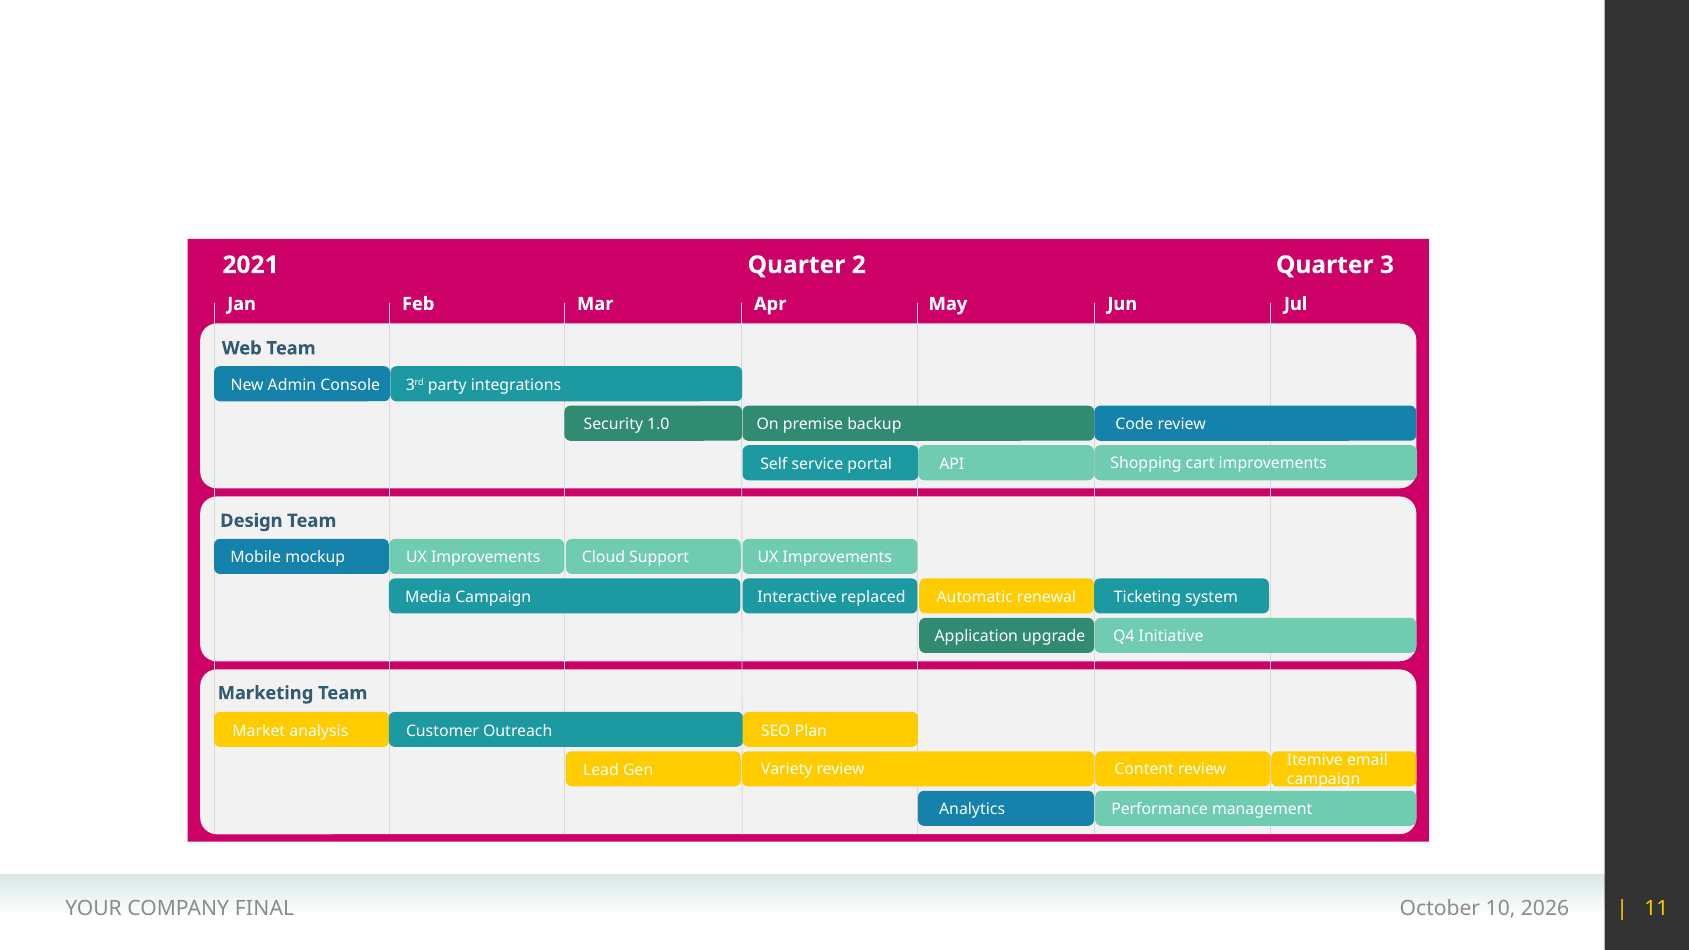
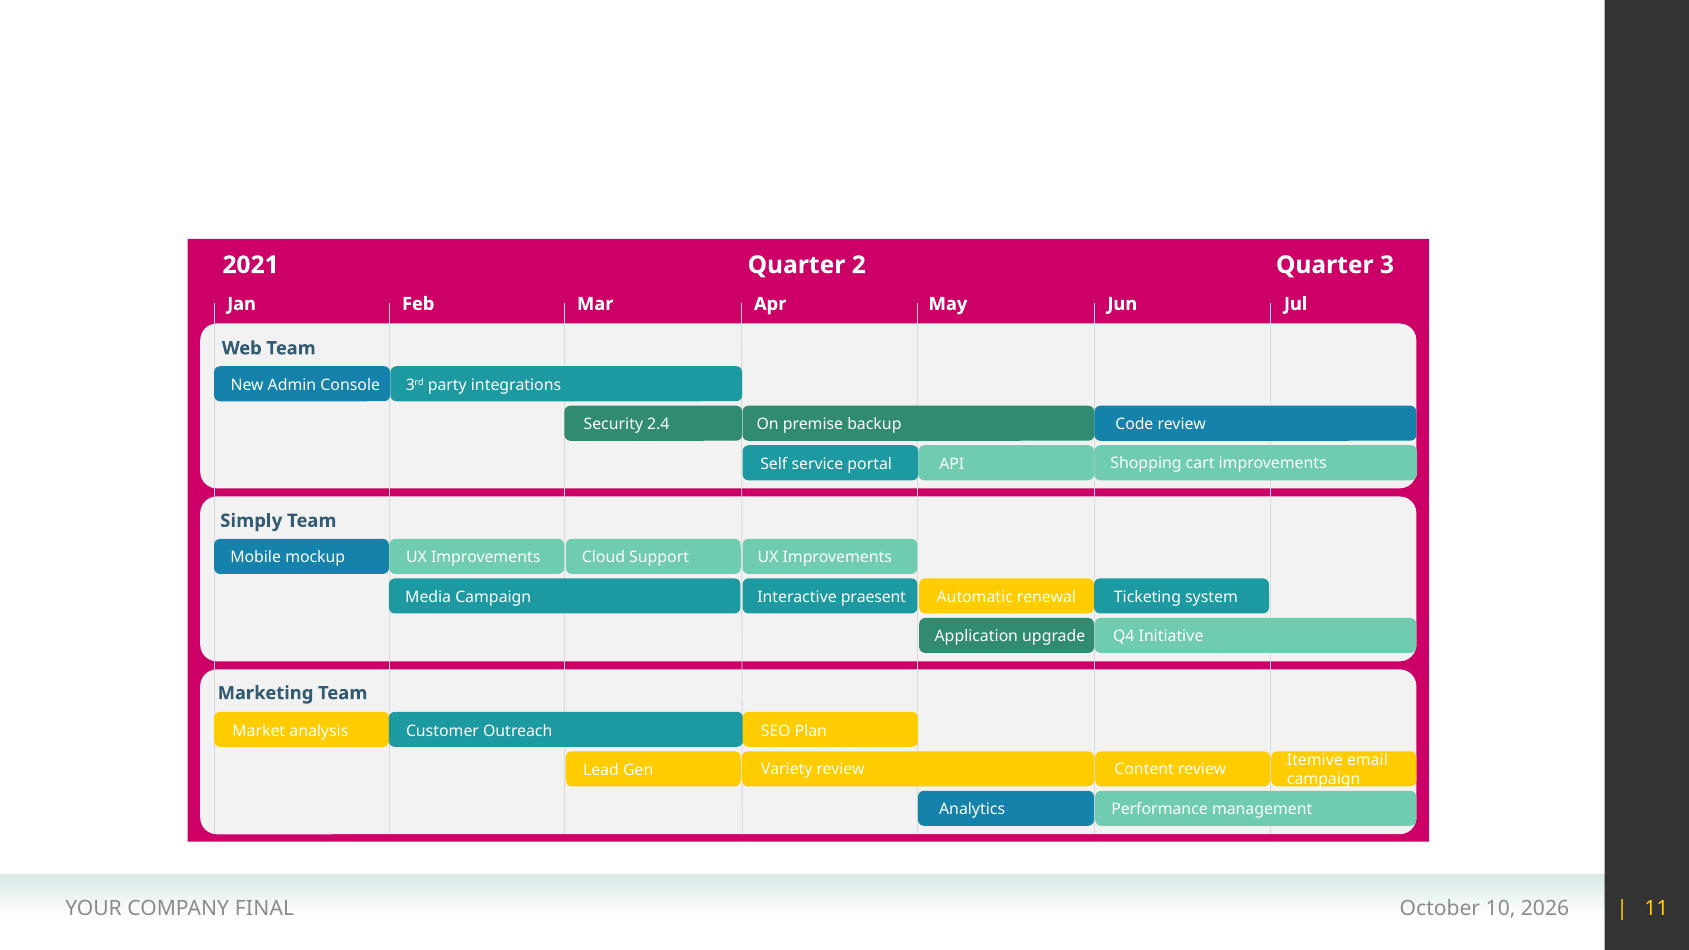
1.0: 1.0 -> 2.4 (658, 424)
Design: Design -> Simply (251, 521)
replaced: replaced -> praesent (873, 598)
